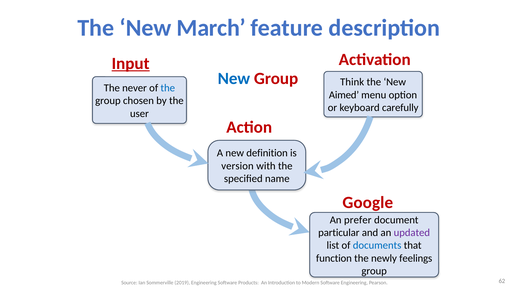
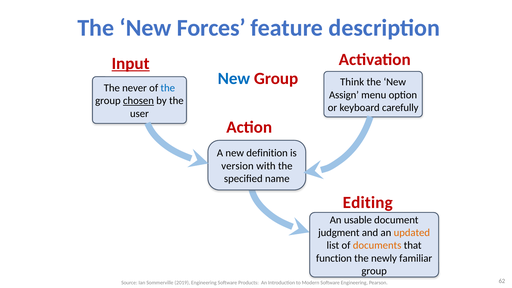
March: March -> Forces (211, 28)
Aimed: Aimed -> Assign (344, 95)
chosen underline: none -> present (138, 101)
Google: Google -> Editing (368, 203)
prefer: prefer -> usable (358, 220)
particular: particular -> judgment (339, 233)
updated colour: purple -> orange (412, 233)
documents colour: blue -> orange (377, 245)
feelings: feelings -> familiar (416, 258)
